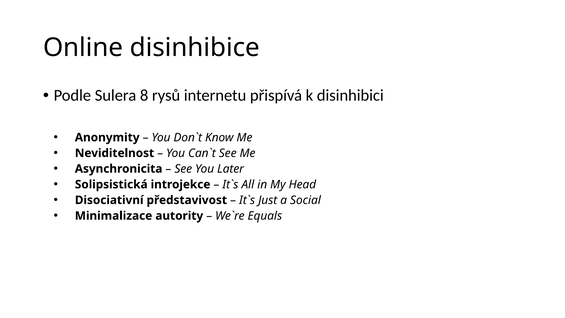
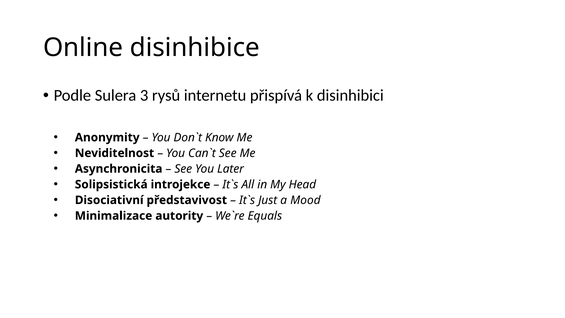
8: 8 -> 3 (144, 95)
Social: Social -> Mood (305, 200)
